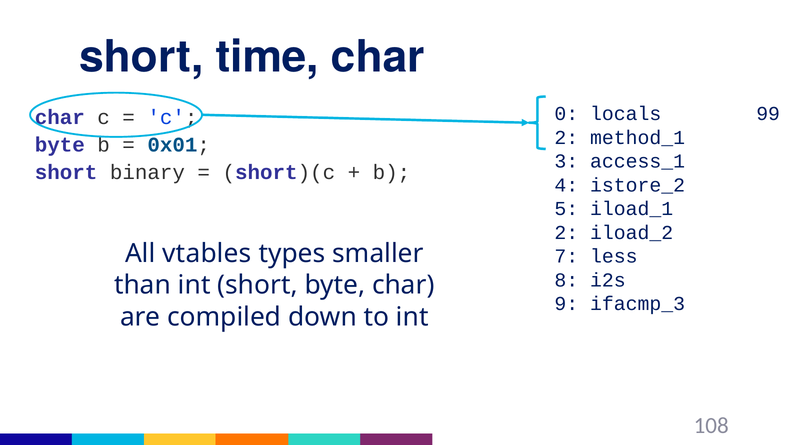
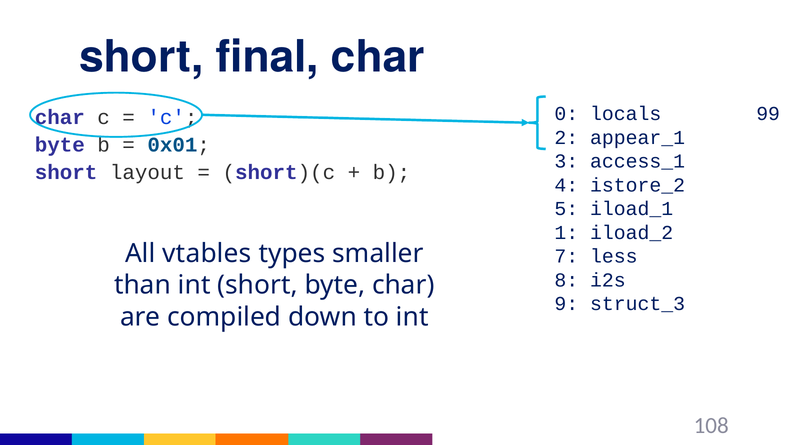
time: time -> final (267, 57)
method_1: method_1 -> appear_1 (638, 138)
binary: binary -> layout (147, 172)
2: 2 -> 1 (566, 233)
ifacmp_3: ifacmp_3 -> struct_3 (638, 304)
